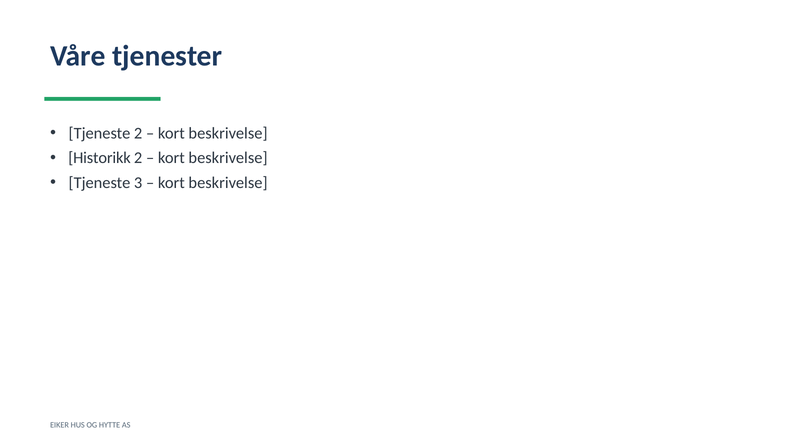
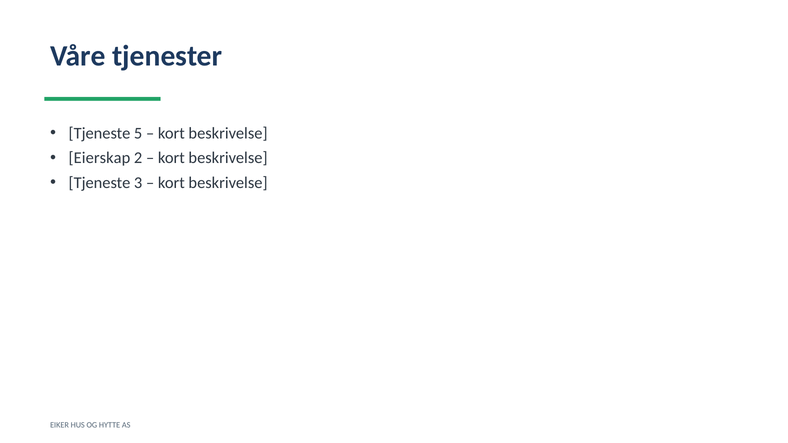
Tjeneste 2: 2 -> 5 (138, 133)
Historikk: Historikk -> Eierskap (99, 158)
